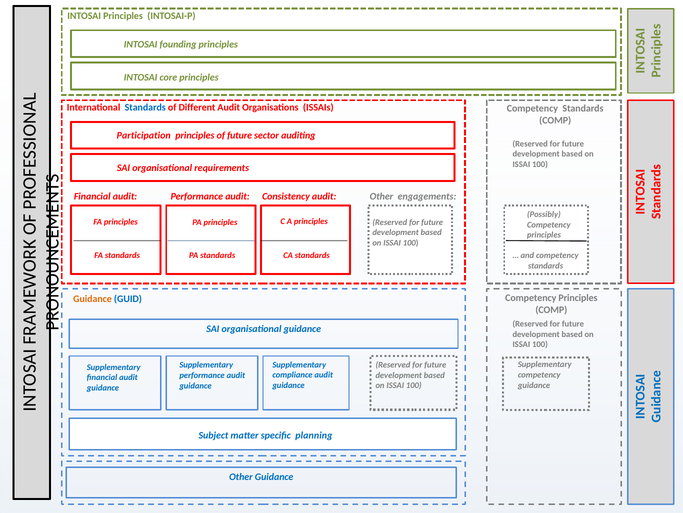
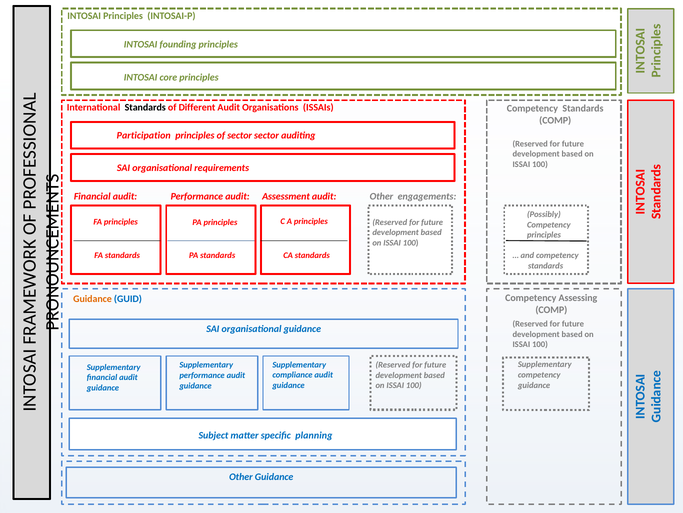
Standards colour: blue -> black (145, 107)
of future: future -> sector (240, 135)
Consistency: Consistency -> Assessment (286, 196)
Principles: Principles -> Assessing (578, 298)
